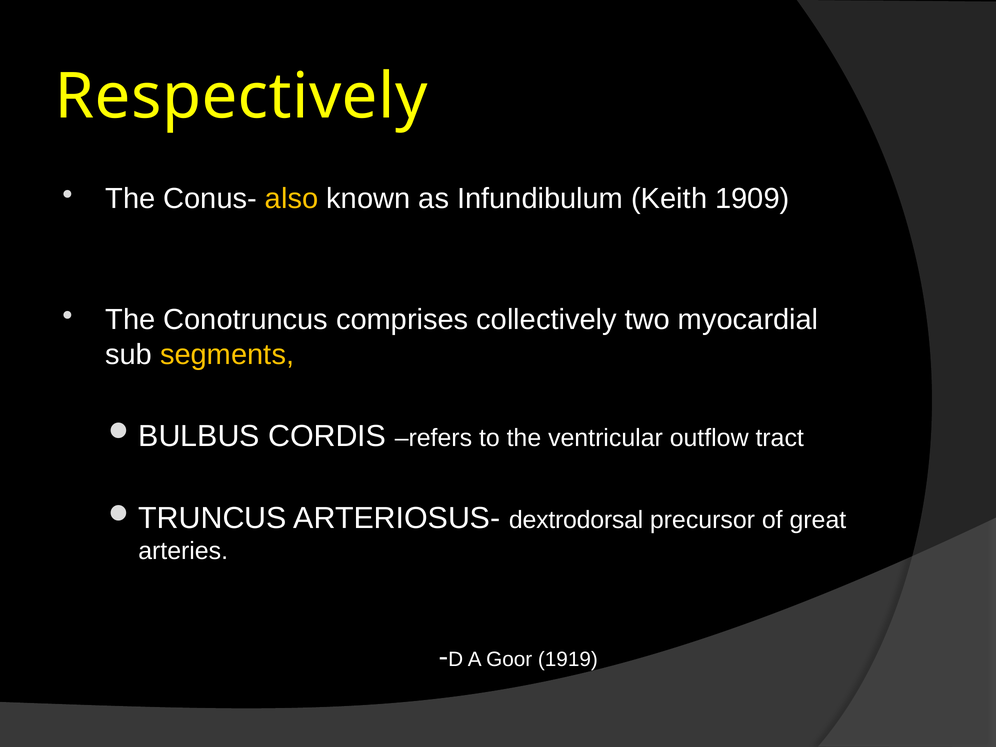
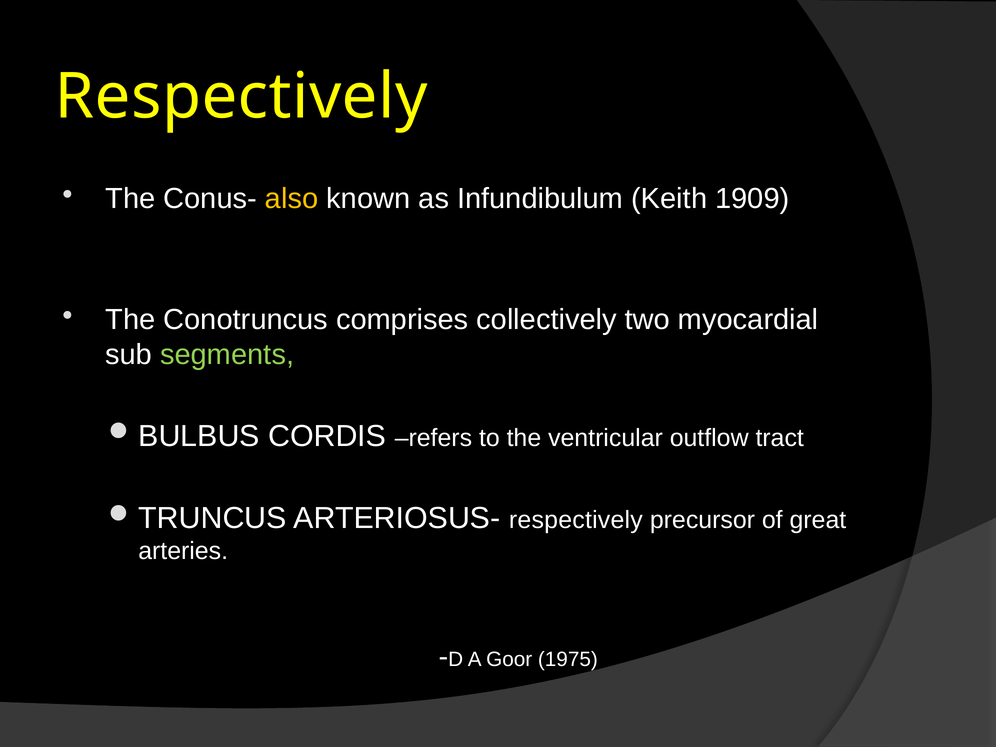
segments colour: yellow -> light green (227, 355)
ARTERIOSUS- dextrodorsal: dextrodorsal -> respectively (576, 520)
1919: 1919 -> 1975 (568, 660)
